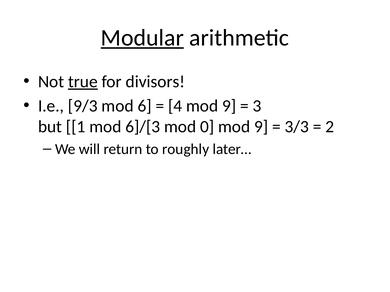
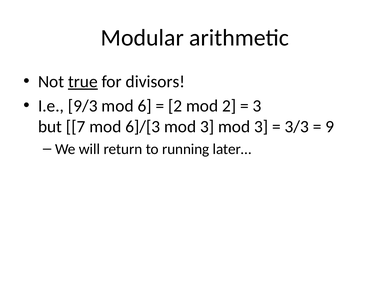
Modular underline: present -> none (142, 38)
4: 4 -> 2 (175, 106)
9: 9 -> 2 (229, 106)
1: 1 -> 7 (76, 127)
6]/[3 mod 0: 0 -> 3 (207, 127)
9: 9 -> 3 (261, 127)
2: 2 -> 9 (330, 127)
roughly: roughly -> running (186, 149)
